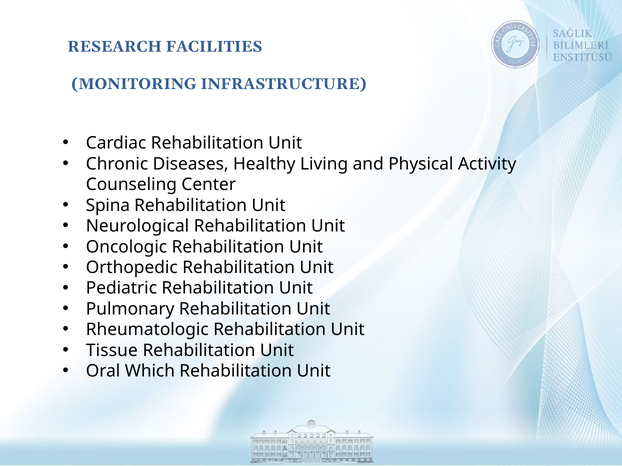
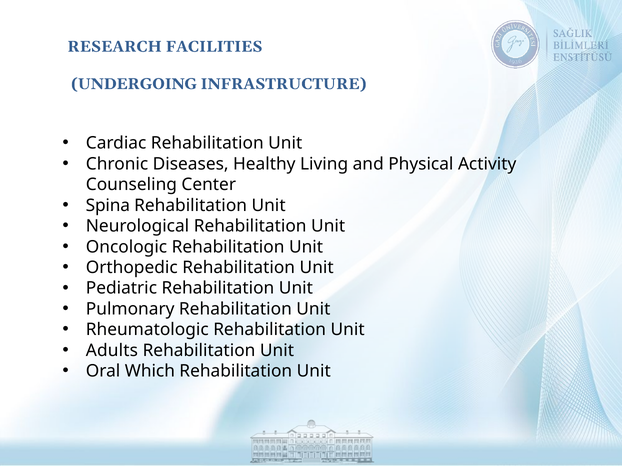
MONITORING: MONITORING -> UNDERGOING (134, 84)
Tissue: Tissue -> Adults (112, 351)
